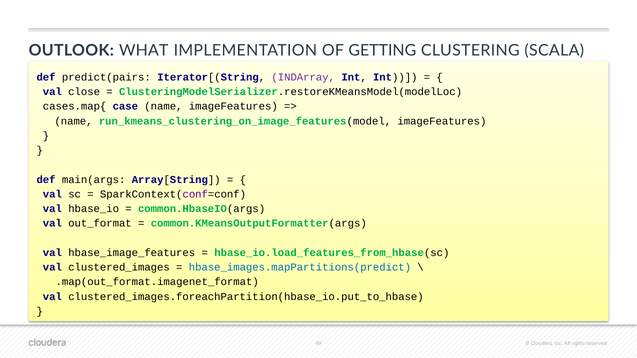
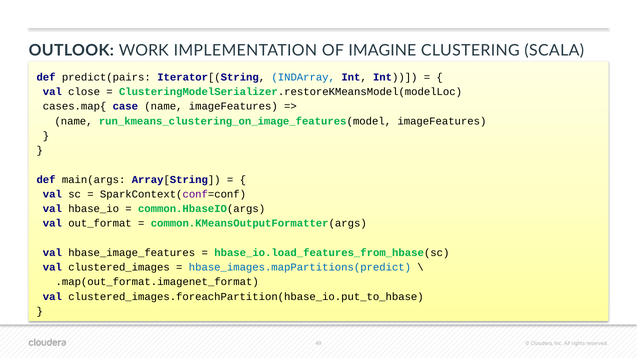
WHAT: WHAT -> WORK (144, 51)
GETTING: GETTING -> IMAGINE (382, 51)
INDArray colour: purple -> blue (303, 77)
